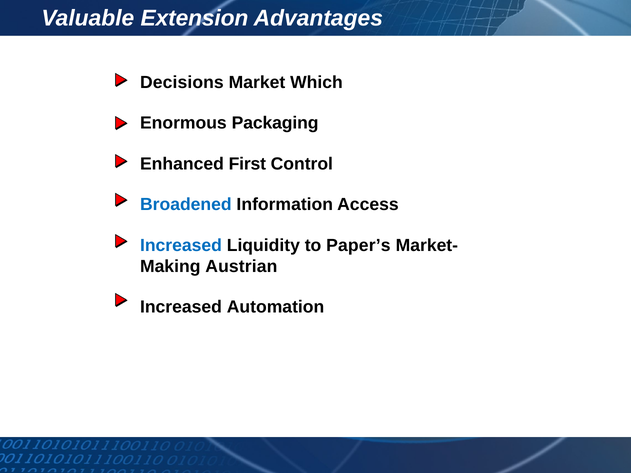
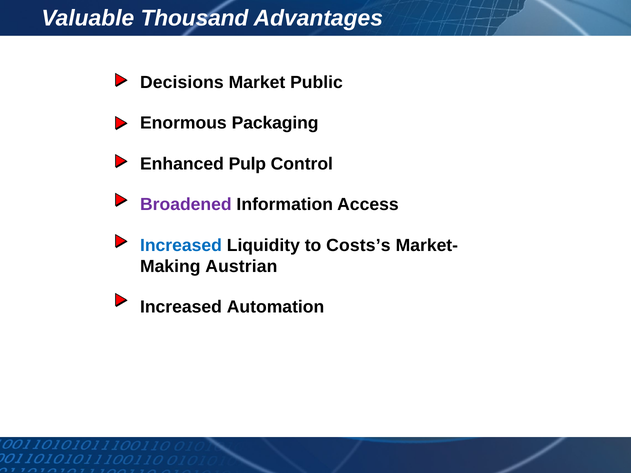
Extension: Extension -> Thousand (194, 18)
Which: Which -> Public (316, 82)
First: First -> Pulp (247, 164)
Broadened colour: blue -> purple (186, 205)
Paper’s: Paper’s -> Costs’s (358, 245)
